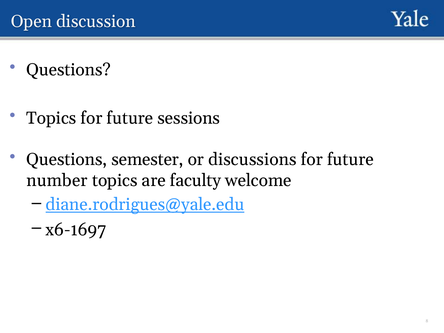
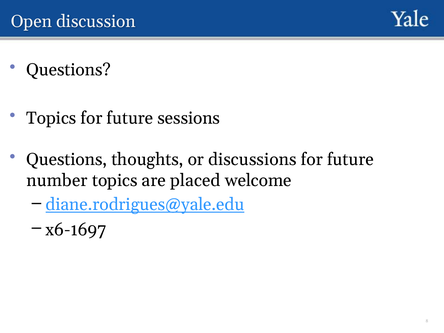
semester: semester -> thoughts (147, 160)
faculty: faculty -> placed (195, 180)
